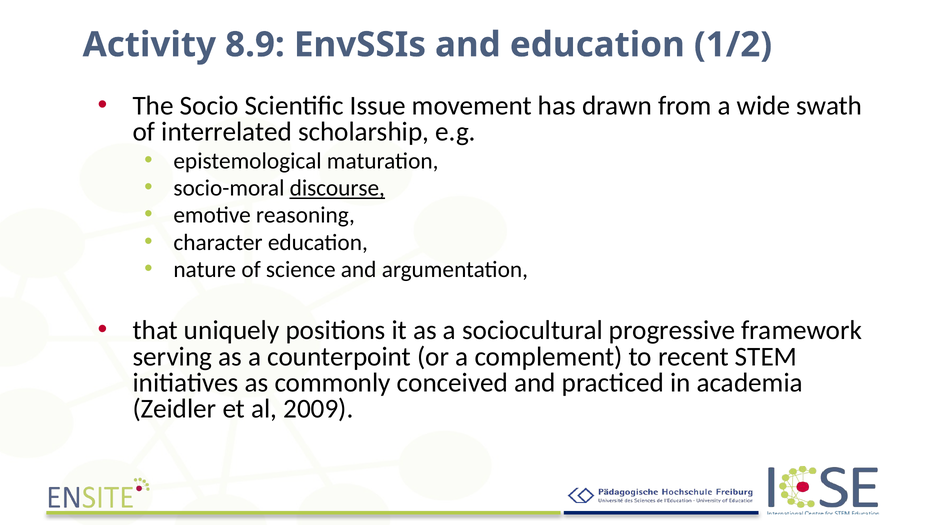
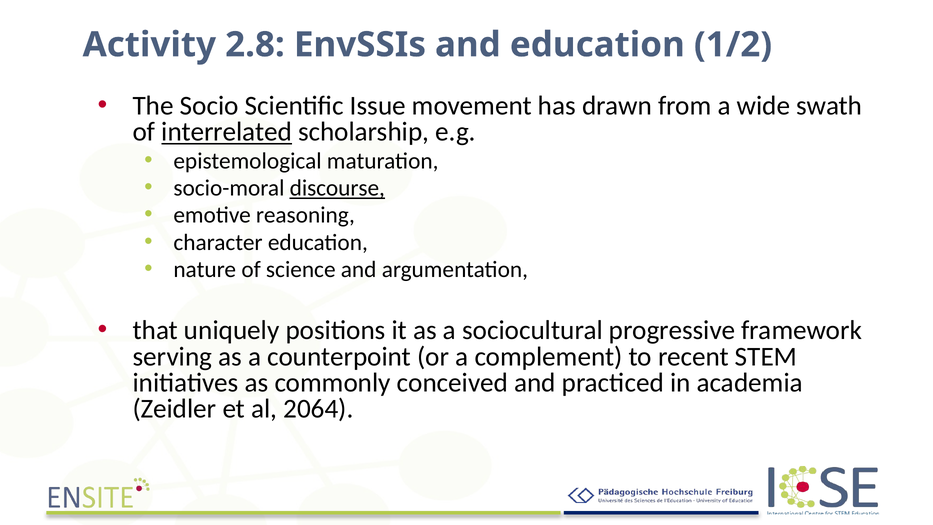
8.9: 8.9 -> 2.8 (255, 45)
interrelated underline: none -> present (227, 132)
2009: 2009 -> 2064 (318, 409)
